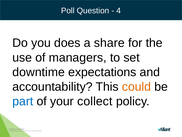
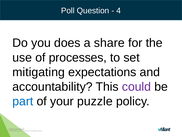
managers: managers -> processes (78, 57)
downtime: downtime -> mitigating (39, 72)
could colour: orange -> purple (136, 86)
collect: collect -> puzzle (95, 101)
